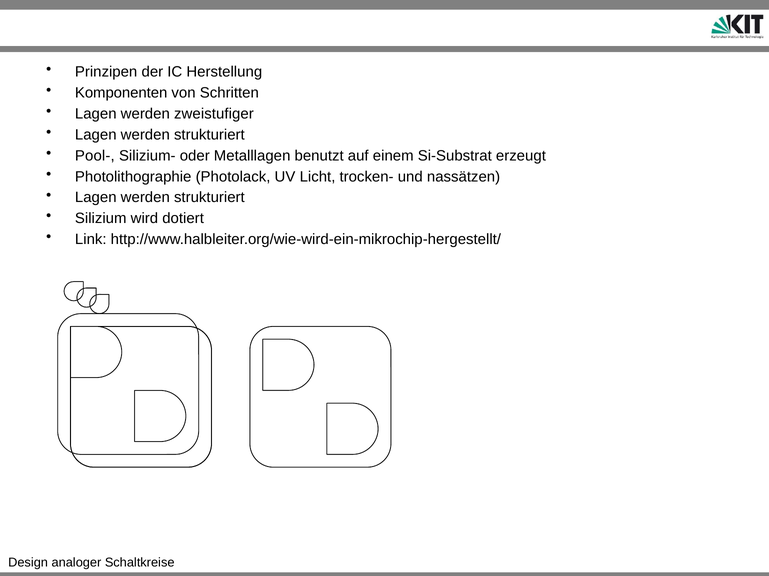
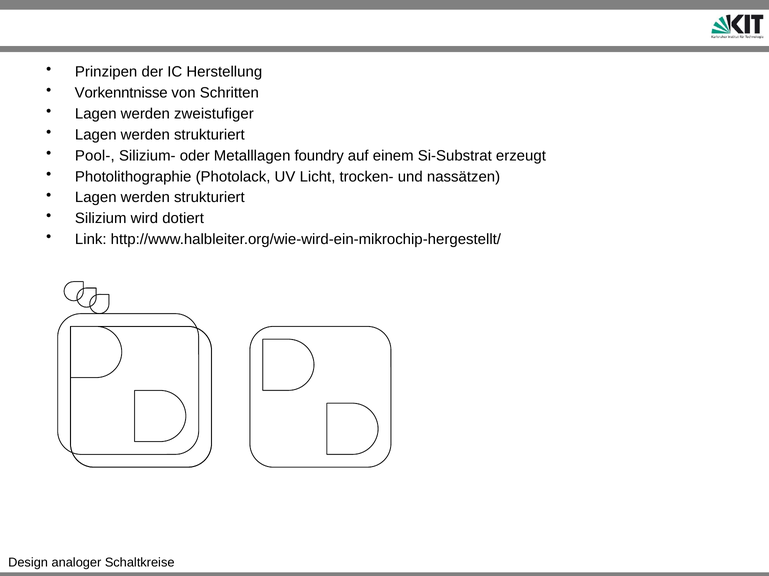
Komponenten: Komponenten -> Vorkenntnisse (121, 93)
benutzt: benutzt -> foundry (319, 156)
